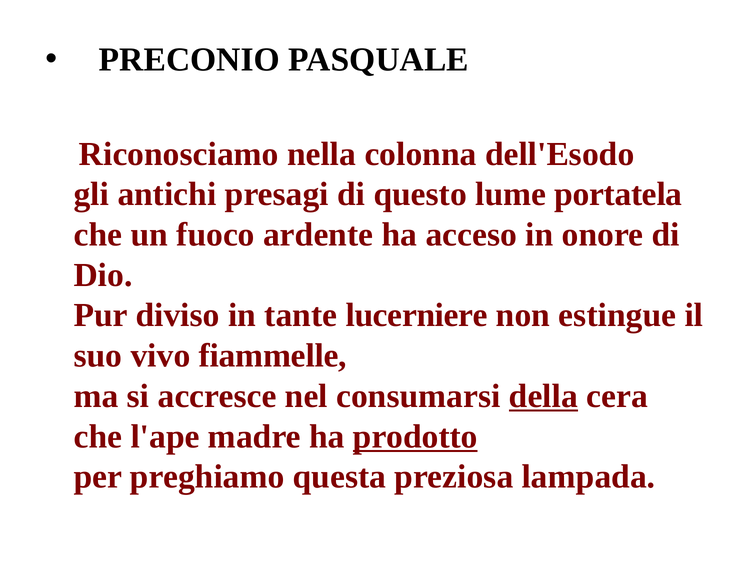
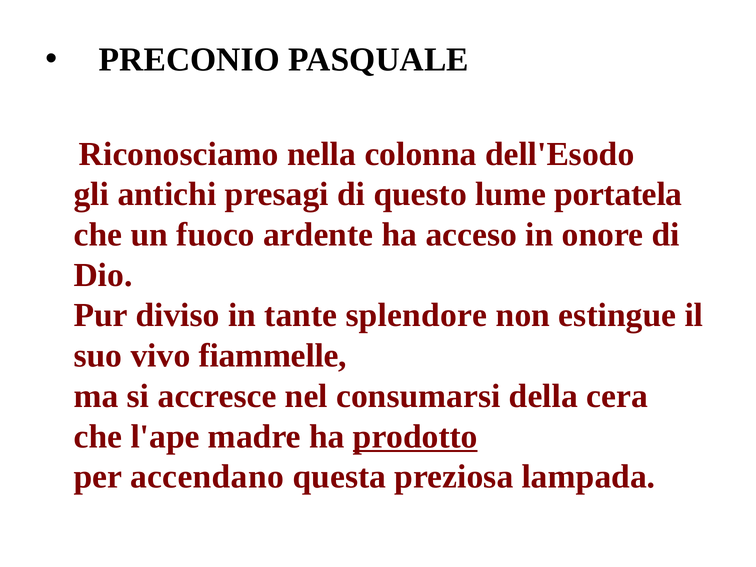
lucerniere: lucerniere -> splendore (416, 315)
della underline: present -> none (543, 396)
preghiamo: preghiamo -> accendano (207, 477)
